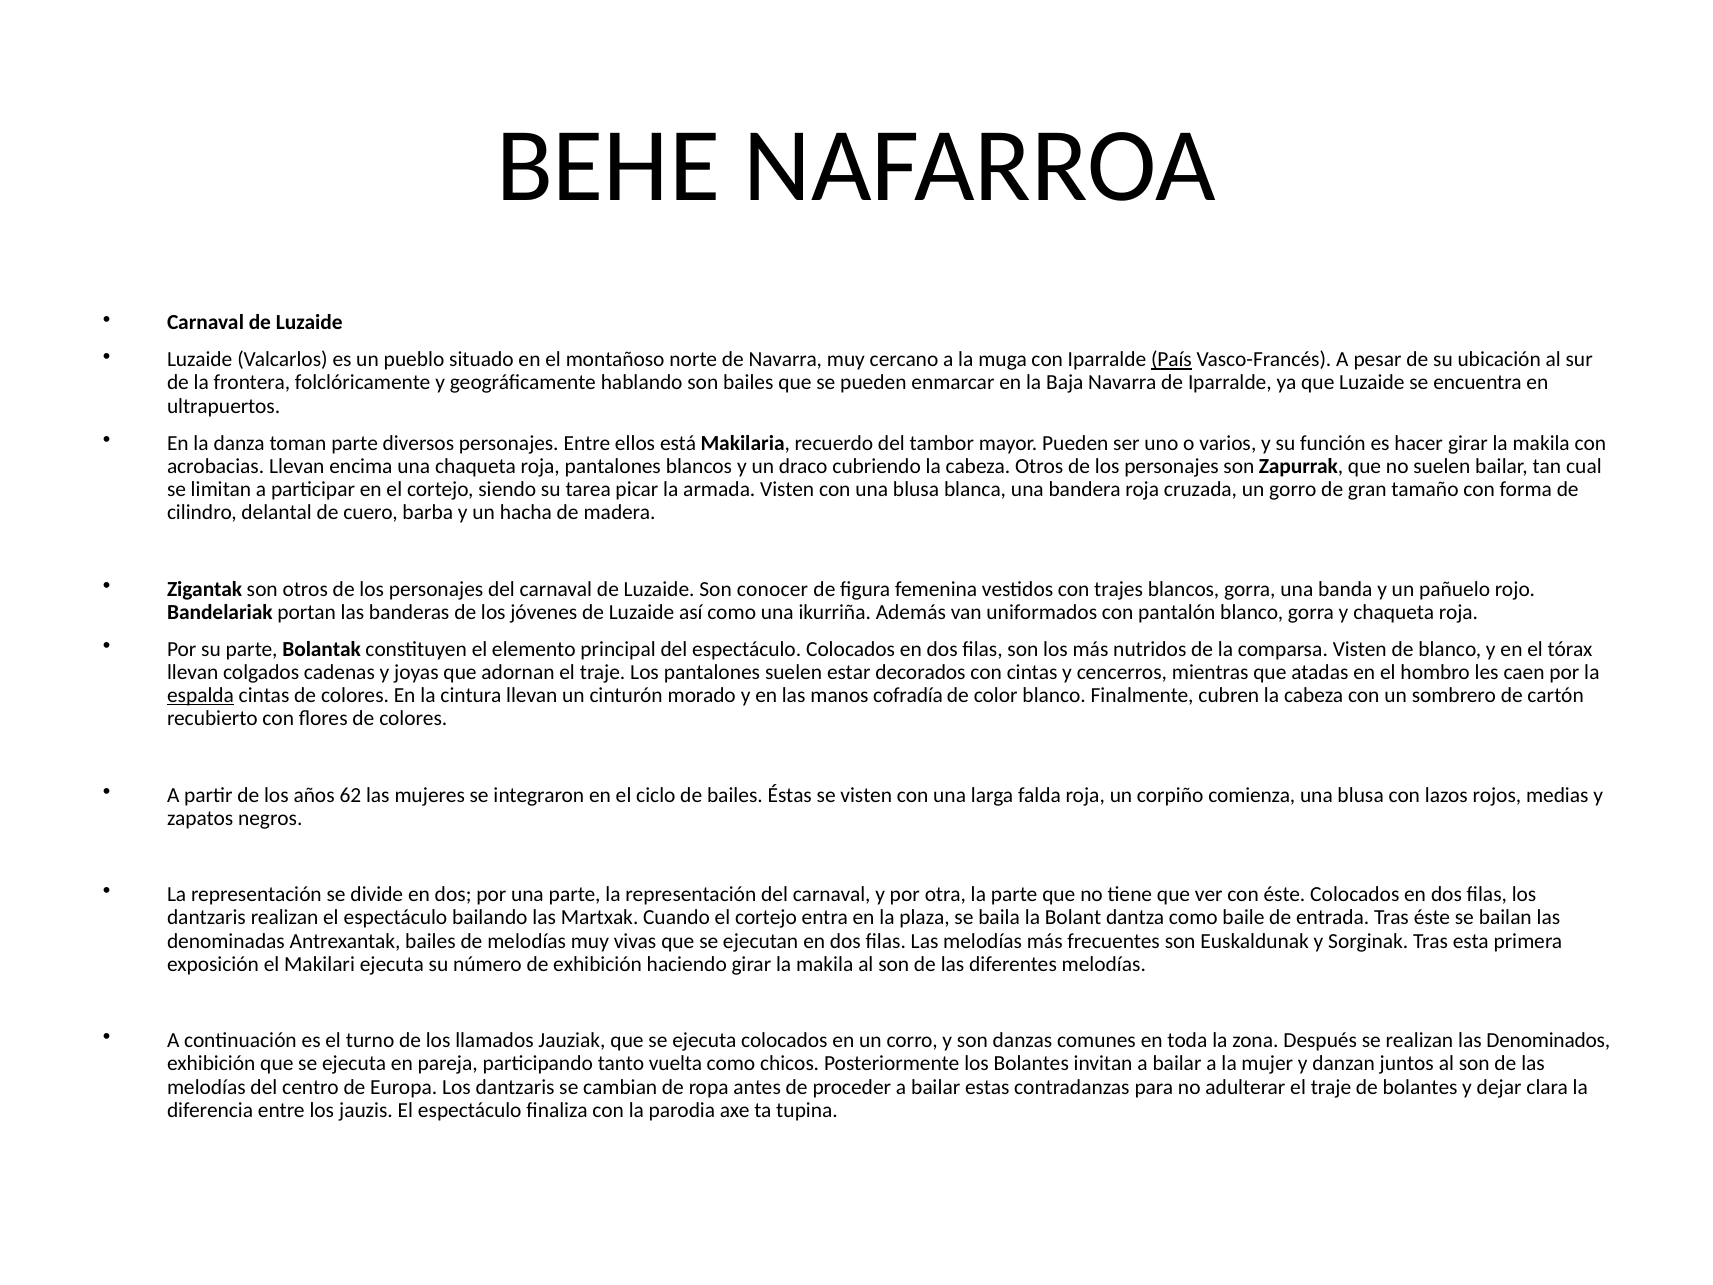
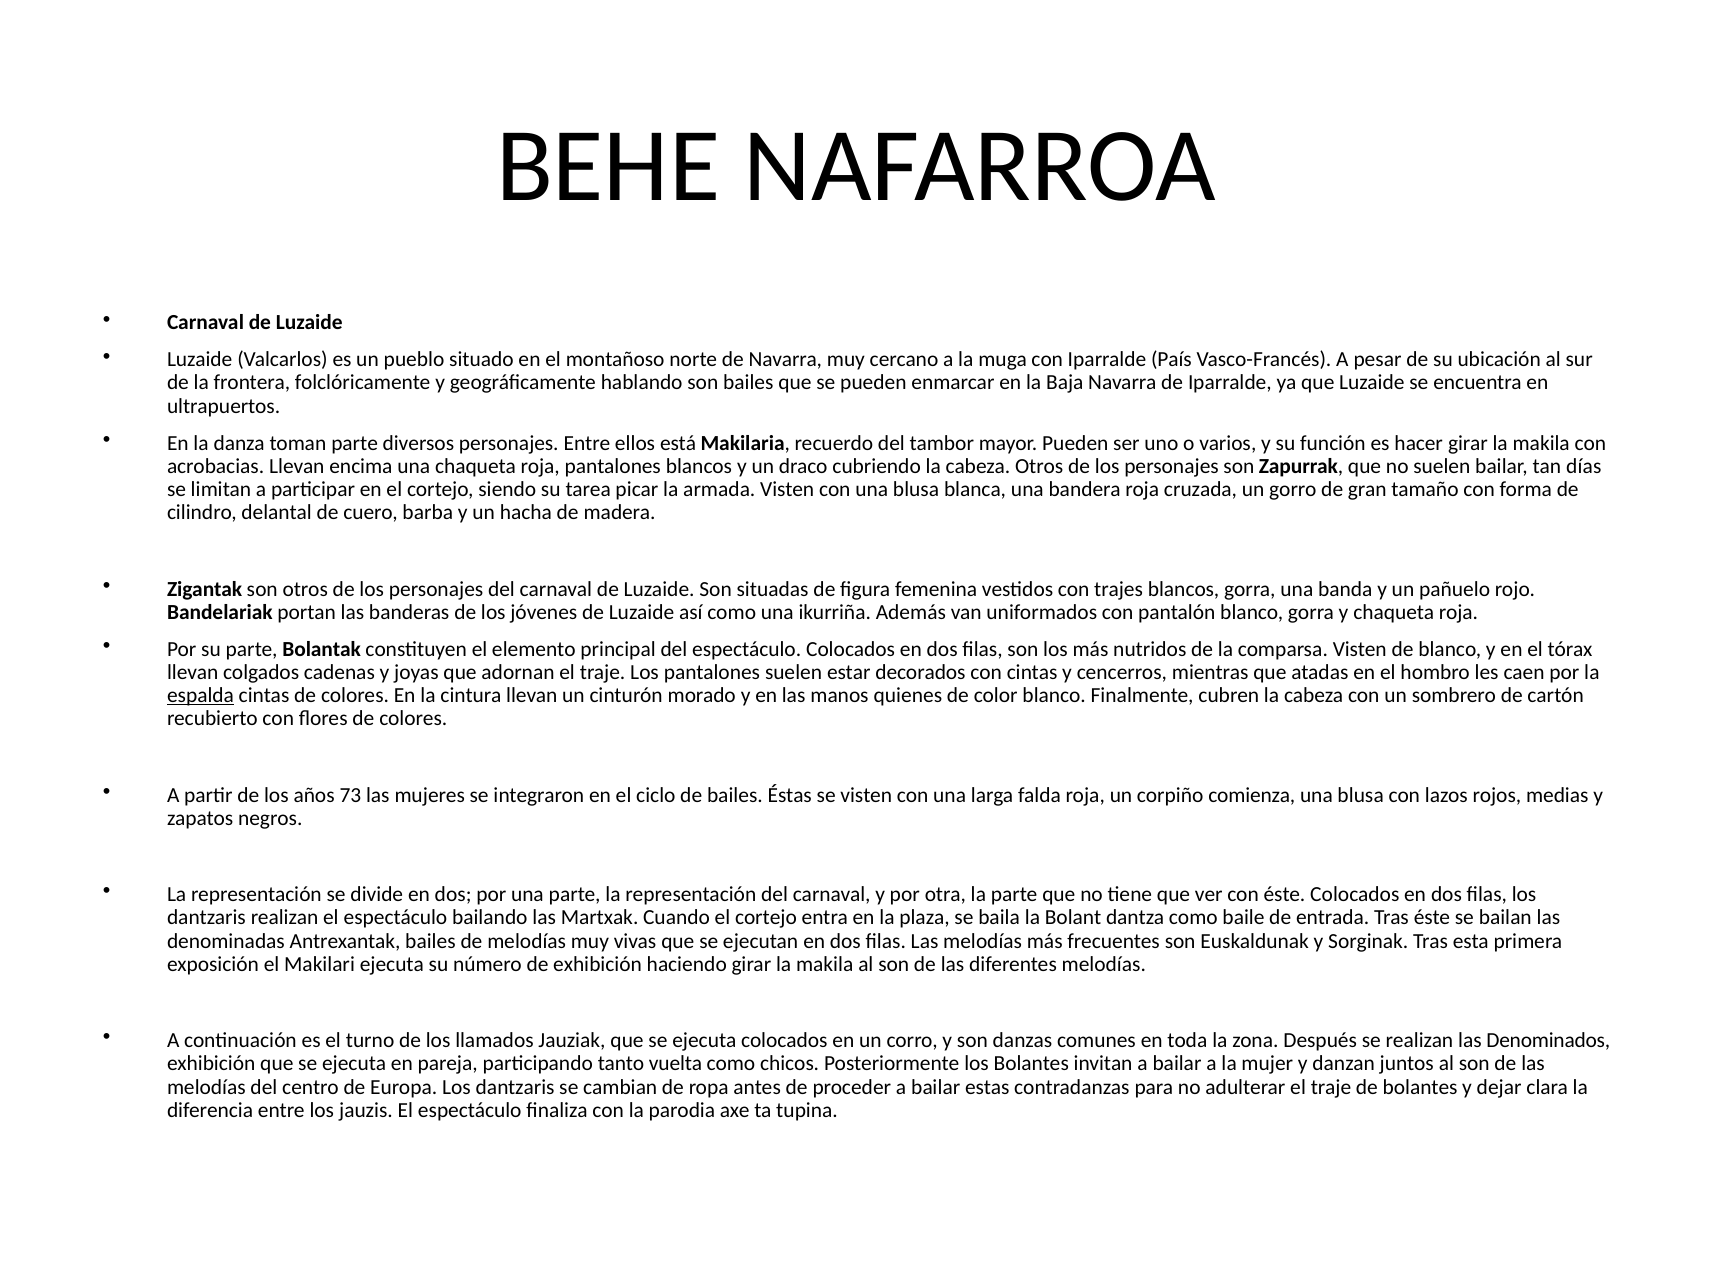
País underline: present -> none (1171, 360)
cual: cual -> días (1584, 466)
conocer: conocer -> situadas (773, 589)
cofradía: cofradía -> quienes (908, 695)
62: 62 -> 73 (350, 795)
